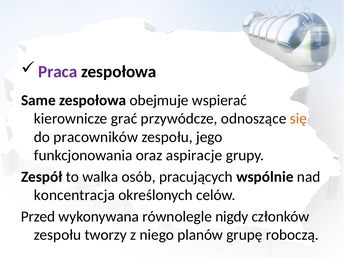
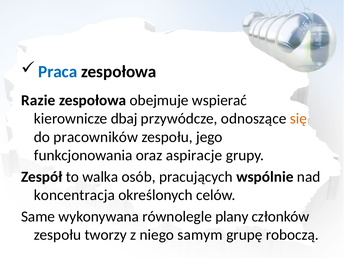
Praca colour: purple -> blue (58, 72)
Same: Same -> Razie (38, 100)
grać: grać -> dbaj (124, 119)
Przed: Przed -> Same (38, 216)
nigdy: nigdy -> plany (232, 216)
planów: planów -> samym (200, 235)
